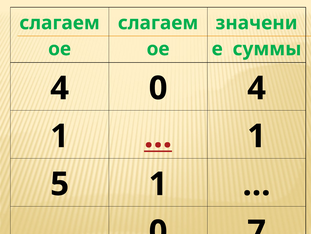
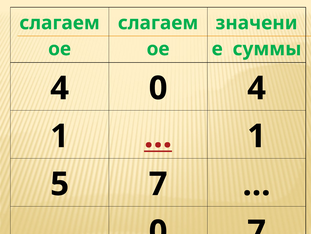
5 1: 1 -> 7 (158, 184)
